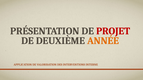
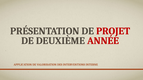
ANNÉE colour: orange -> red (103, 41)
